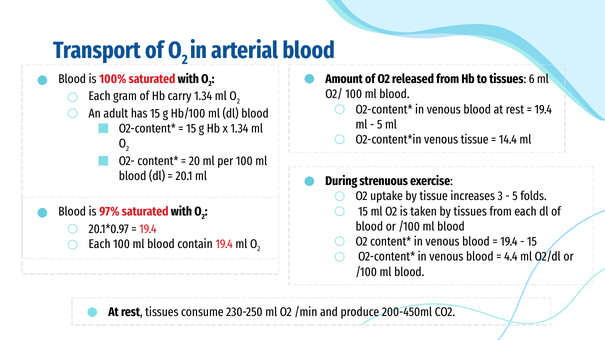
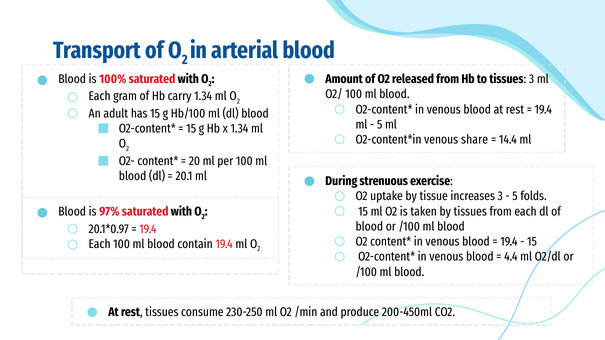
tissues 6: 6 -> 3 (532, 79)
venous tissue: tissue -> share (475, 140)
